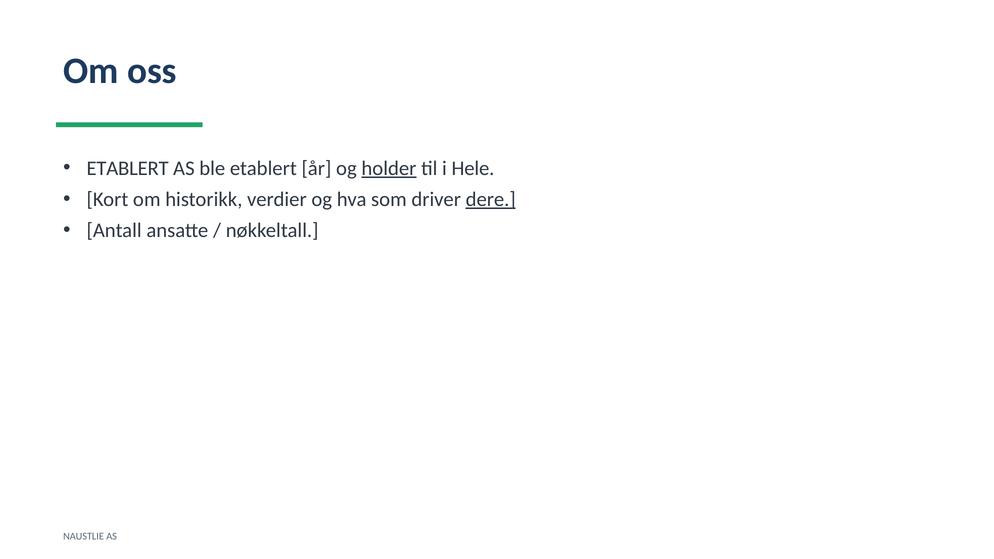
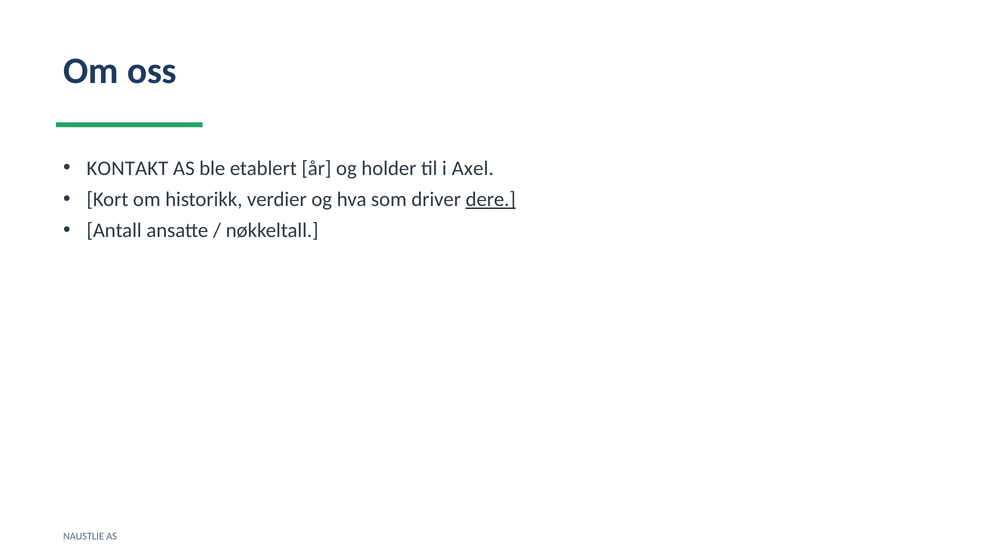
ETABLERT: ETABLERT -> KONTAKT (127, 168)
holder underline: present -> none (389, 168)
Hele: Hele -> Axel (473, 168)
